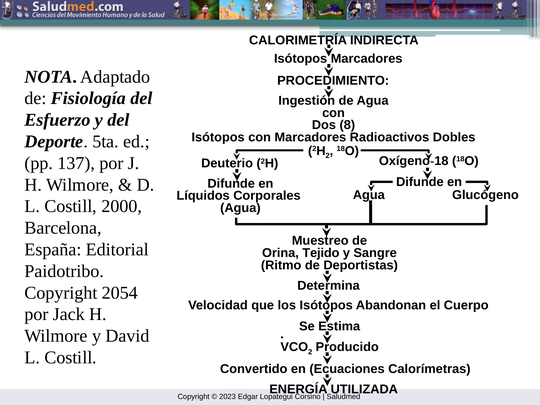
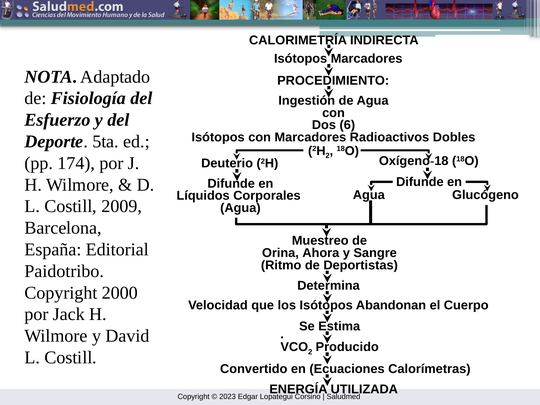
8: 8 -> 6 (347, 125)
137: 137 -> 174 (76, 163)
2000: 2000 -> 2009 (122, 206)
Tejido: Tejido -> Ahora (321, 253)
2054: 2054 -> 2000 (120, 293)
